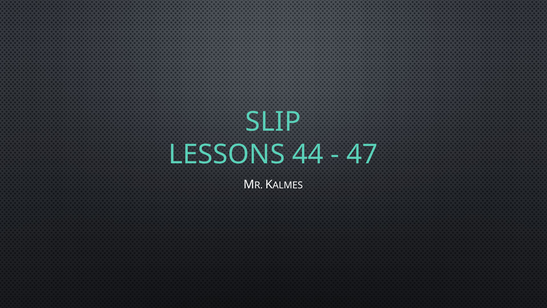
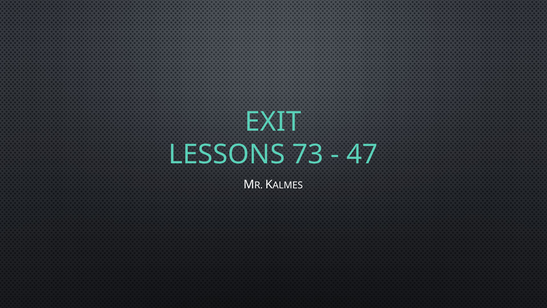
SLIP: SLIP -> EXIT (273, 122)
44: 44 -> 73 (308, 154)
